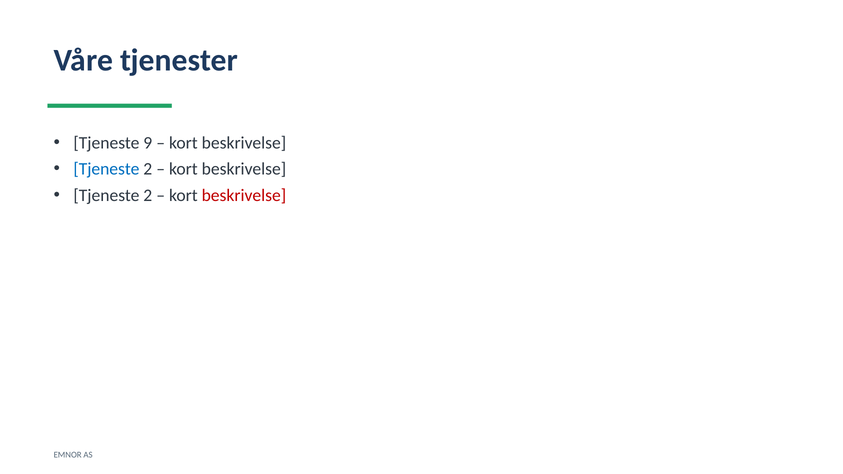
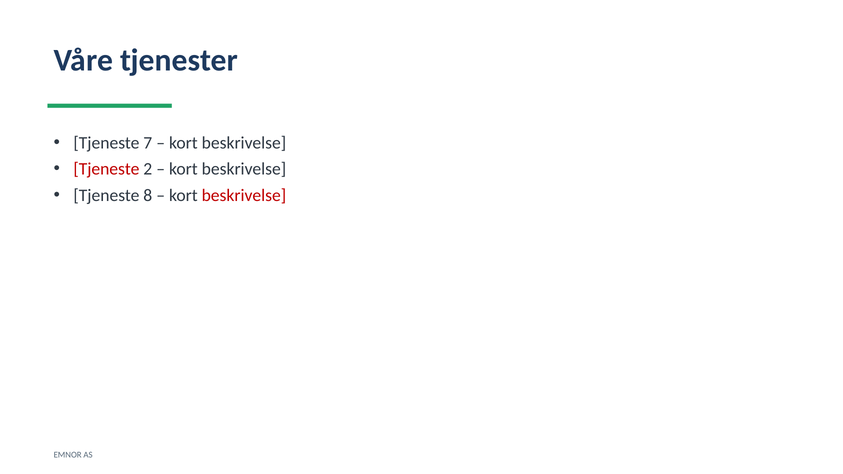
9: 9 -> 7 (148, 143)
Tjeneste colour: blue -> red (106, 169)
2: 2 -> 8 (148, 195)
